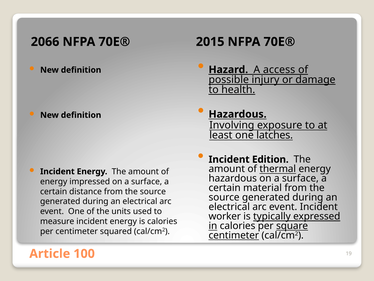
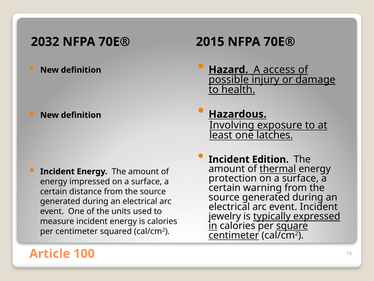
2066: 2066 -> 2032 (45, 42)
hazardous: hazardous -> protection (233, 178)
material: material -> warning (263, 188)
worker: worker -> jewelry (225, 216)
